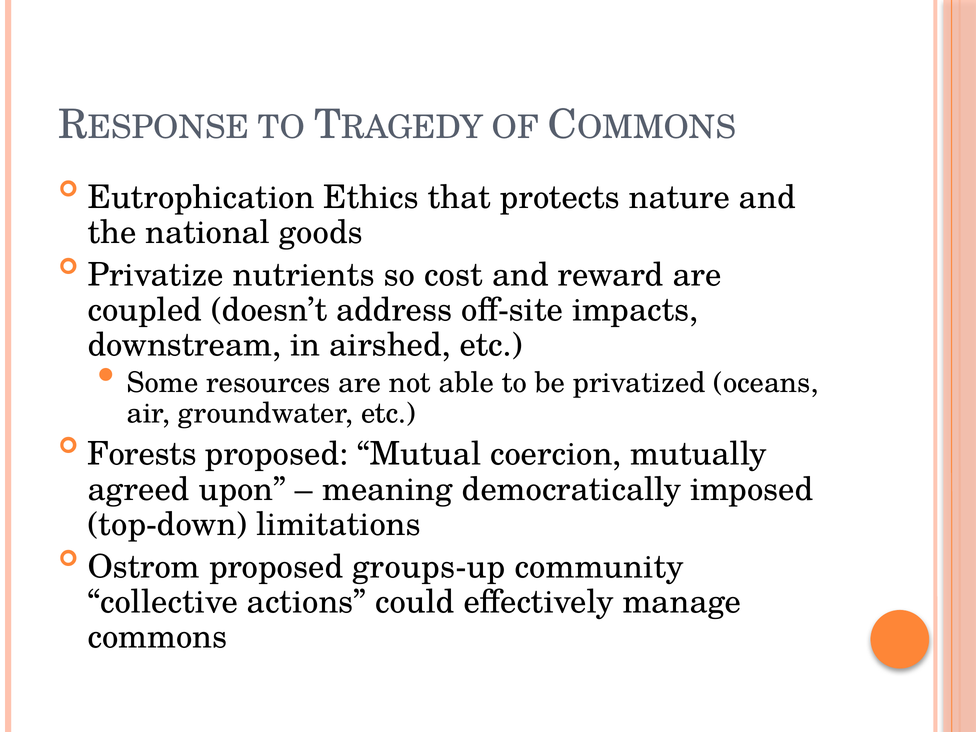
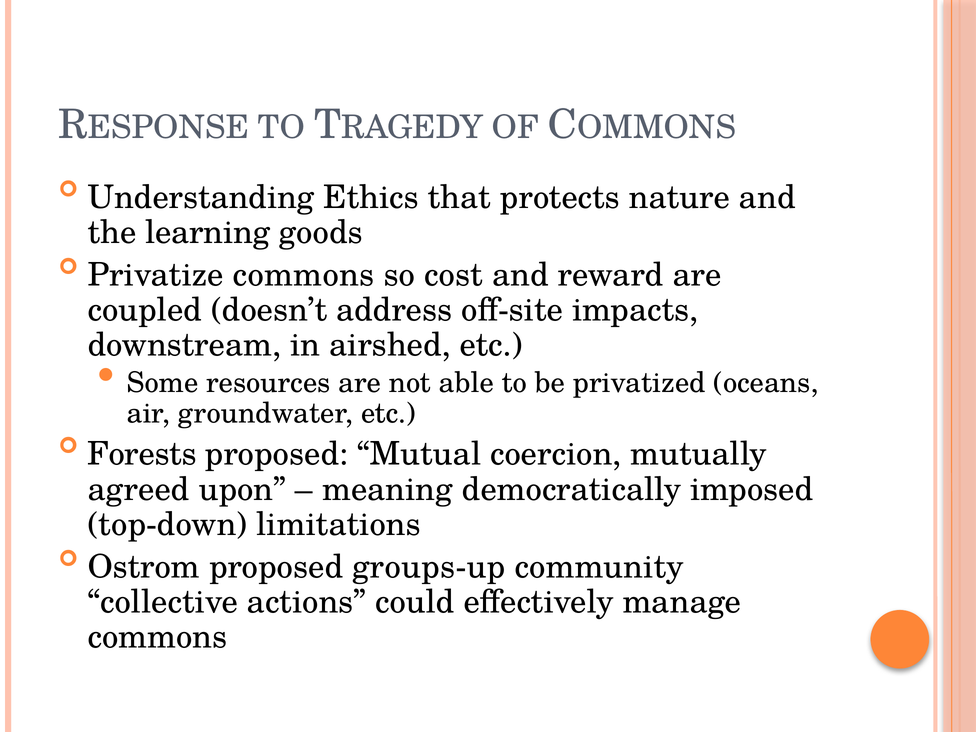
Eutrophication: Eutrophication -> Understanding (201, 197)
national: national -> learning (208, 233)
Privatize nutrients: nutrients -> commons (304, 275)
